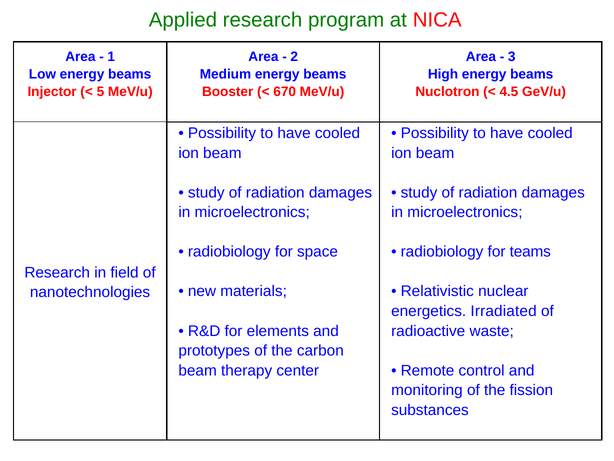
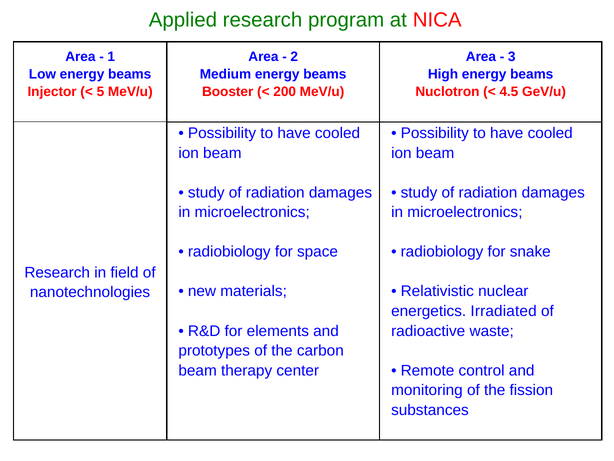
670: 670 -> 200 (285, 92)
teams: teams -> snake (530, 252)
